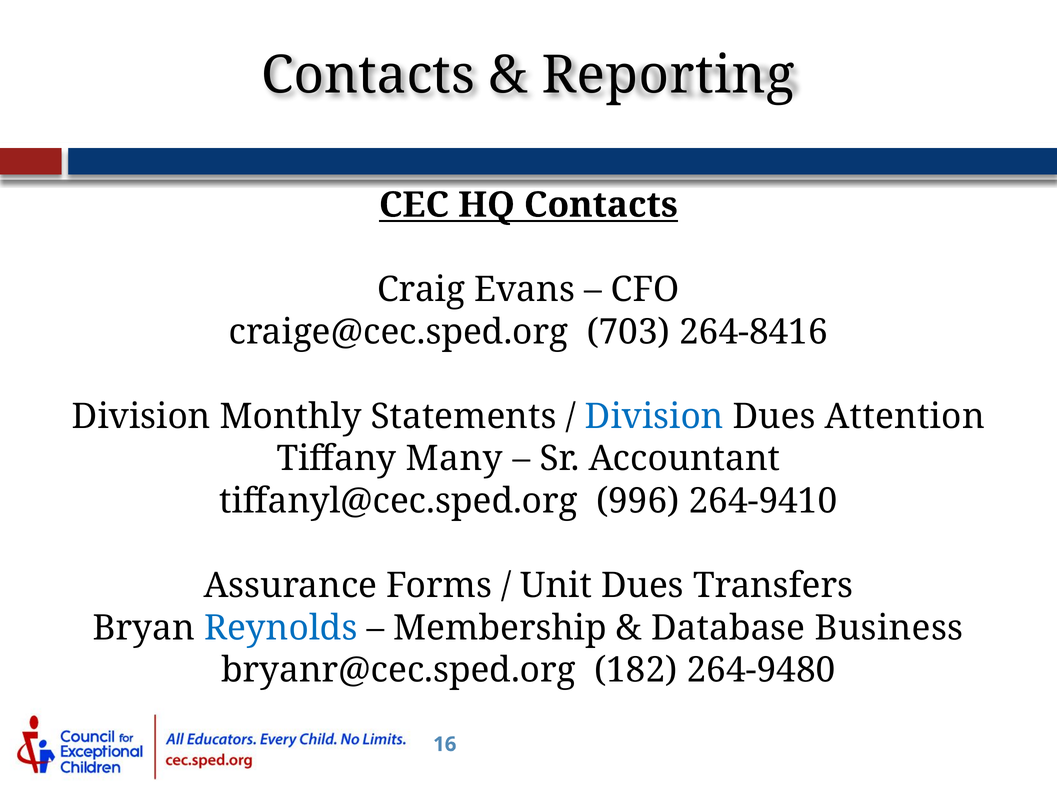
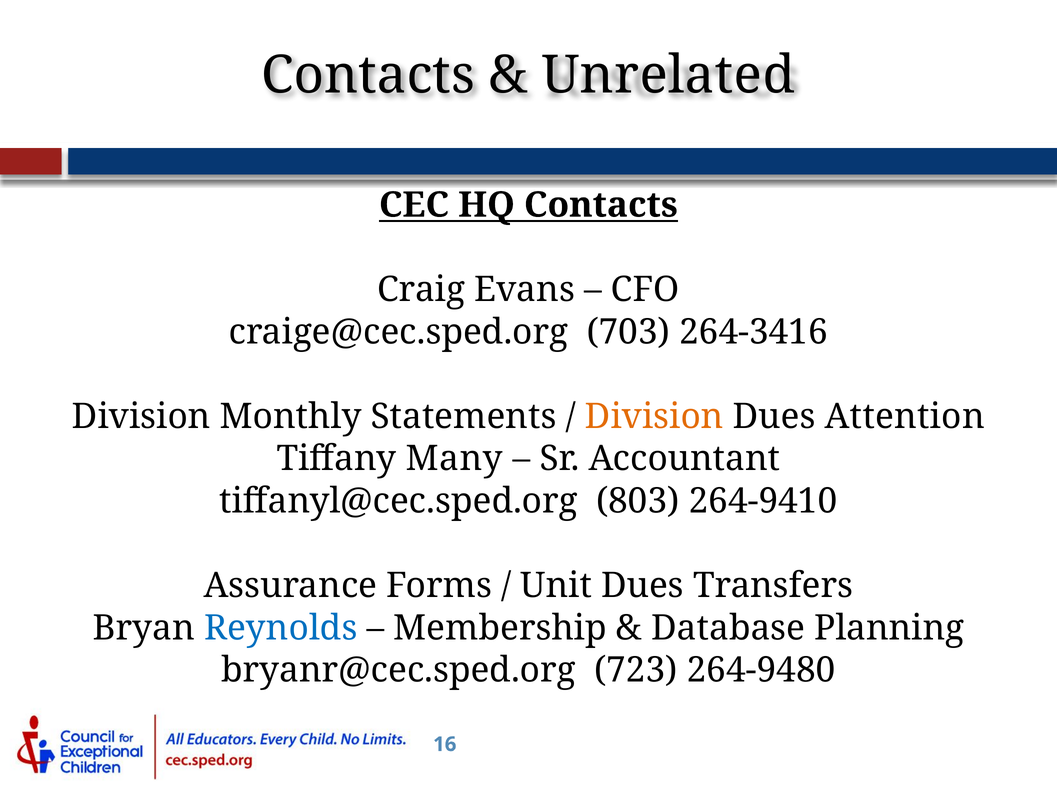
Reporting: Reporting -> Unrelated (668, 75)
264-8416: 264-8416 -> 264-3416 (754, 332)
Division colour: blue -> orange (654, 416)
996: 996 -> 803 (638, 501)
Business: Business -> Planning (889, 628)
182: 182 -> 723 (636, 670)
